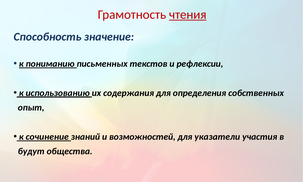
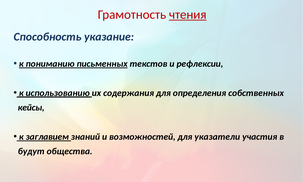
значение: значение -> указание (109, 37)
письменных underline: none -> present (102, 64)
опыт: опыт -> кейсы (31, 108)
сочинение: сочинение -> заглавием (47, 137)
